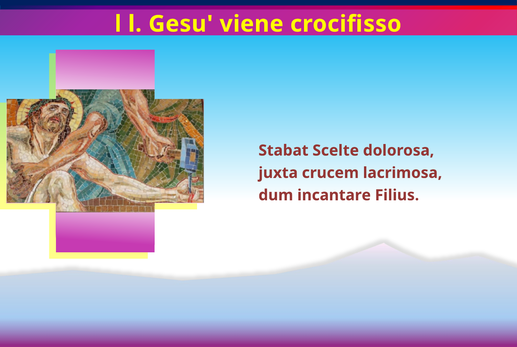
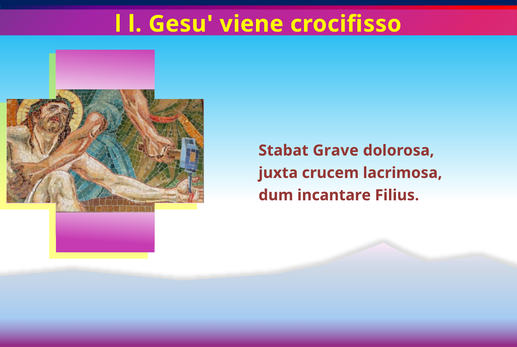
Scelte: Scelte -> Grave (336, 150)
